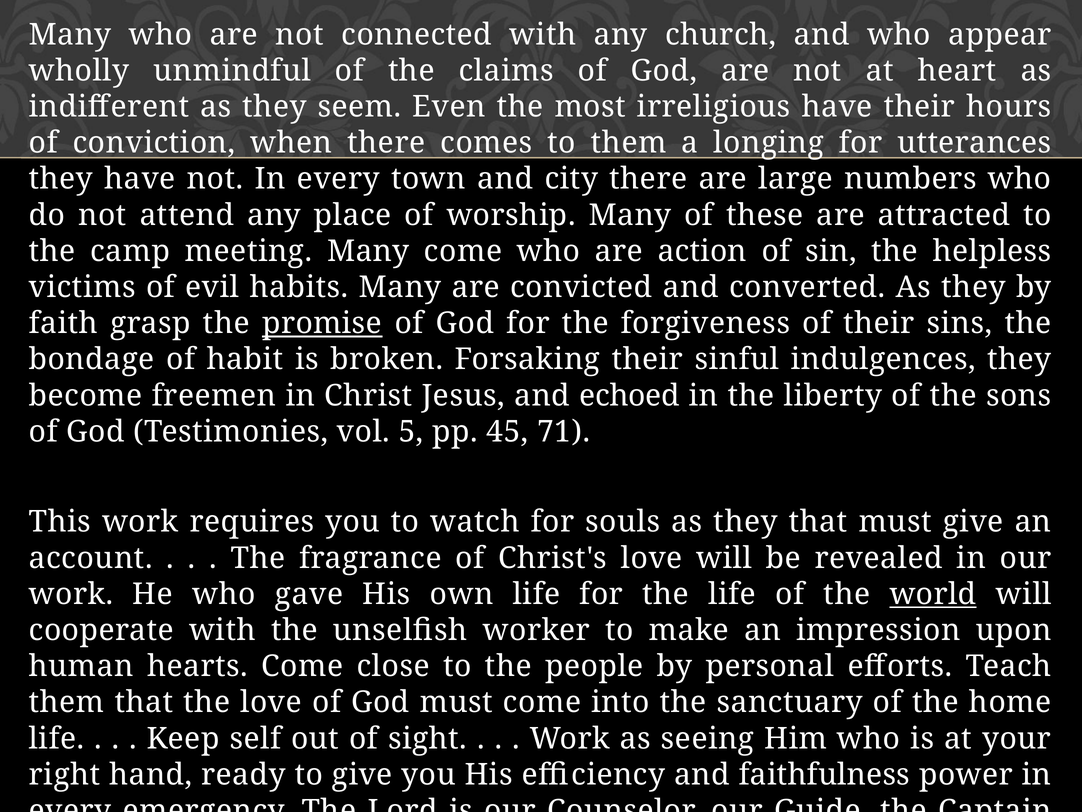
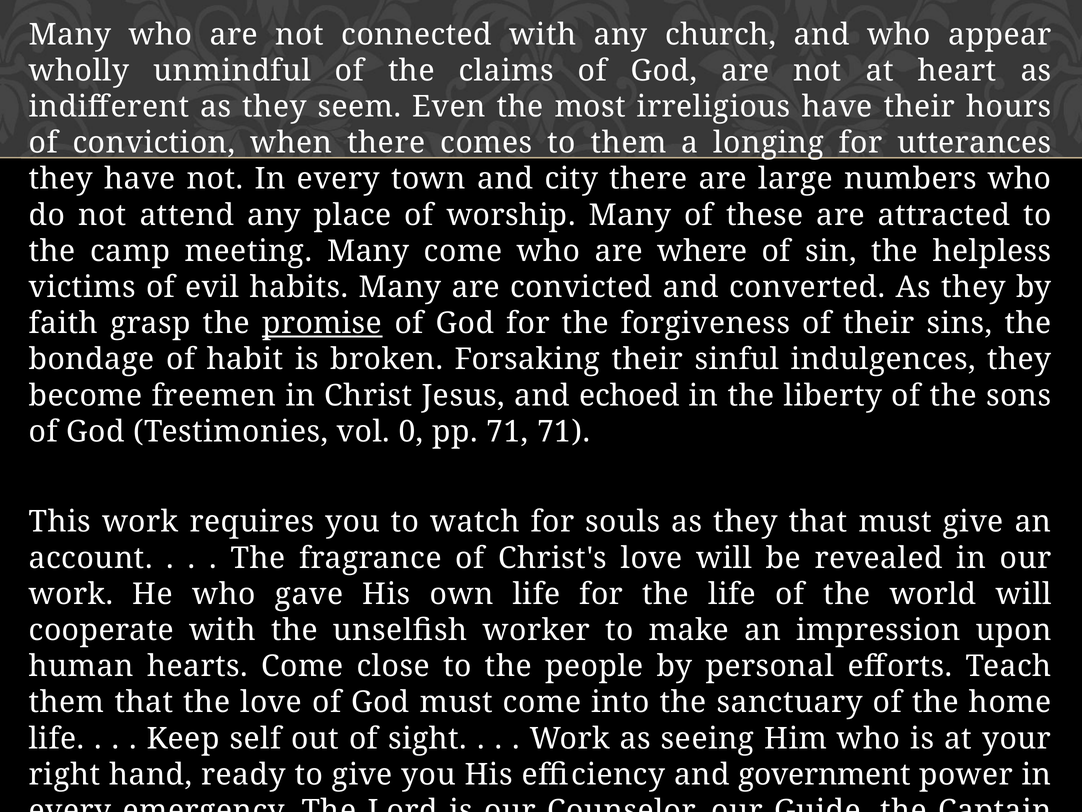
action: action -> where (702, 251)
5: 5 -> 0 (411, 431)
pp 45: 45 -> 71 (507, 431)
world underline: present -> none (933, 594)
faithfulness: faithfulness -> government (825, 774)
